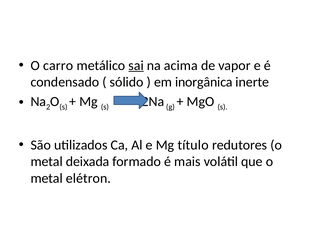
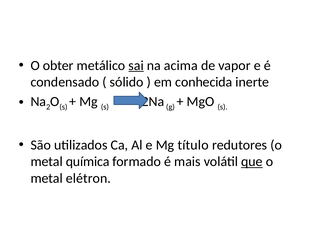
carro: carro -> obter (58, 66)
inorgânica: inorgânica -> conhecida (204, 82)
deixada: deixada -> química (88, 162)
que underline: none -> present (252, 162)
